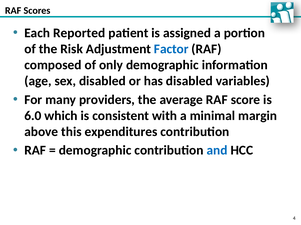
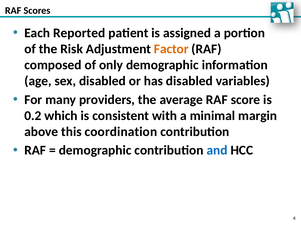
Factor colour: blue -> orange (171, 49)
6.0: 6.0 -> 0.2 (33, 116)
expenditures: expenditures -> coordination (121, 132)
